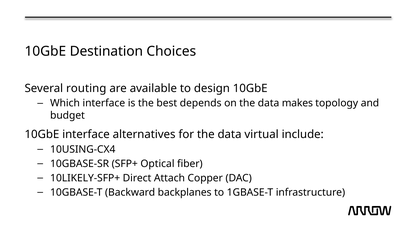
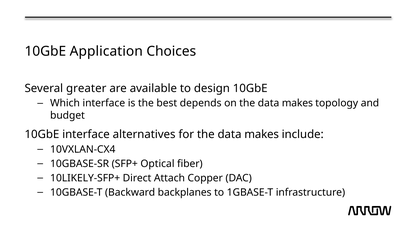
Destination: Destination -> Application (106, 51)
routing: routing -> greater (86, 88)
for the data virtual: virtual -> makes (262, 134)
10USING-CX4: 10USING-CX4 -> 10VXLAN-CX4 (83, 149)
